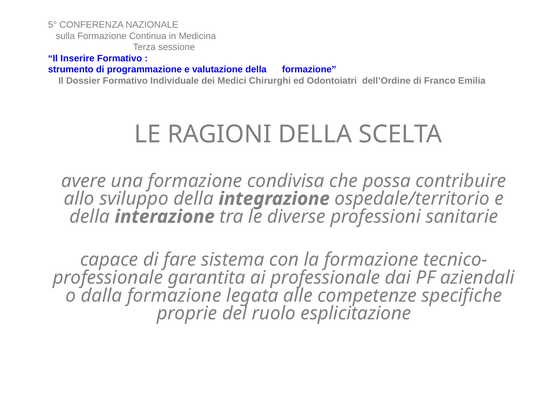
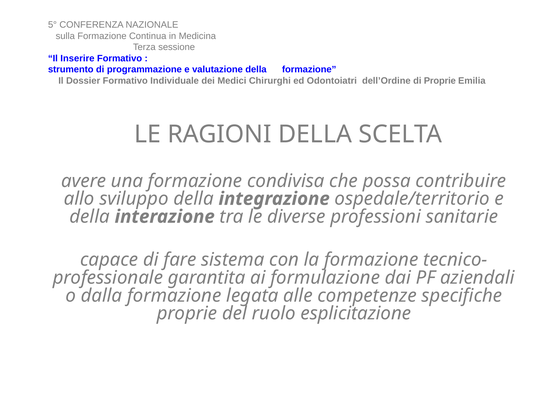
di Franco: Franco -> Proprie (440, 81)
ai professionale: professionale -> formulazione (325, 278)
